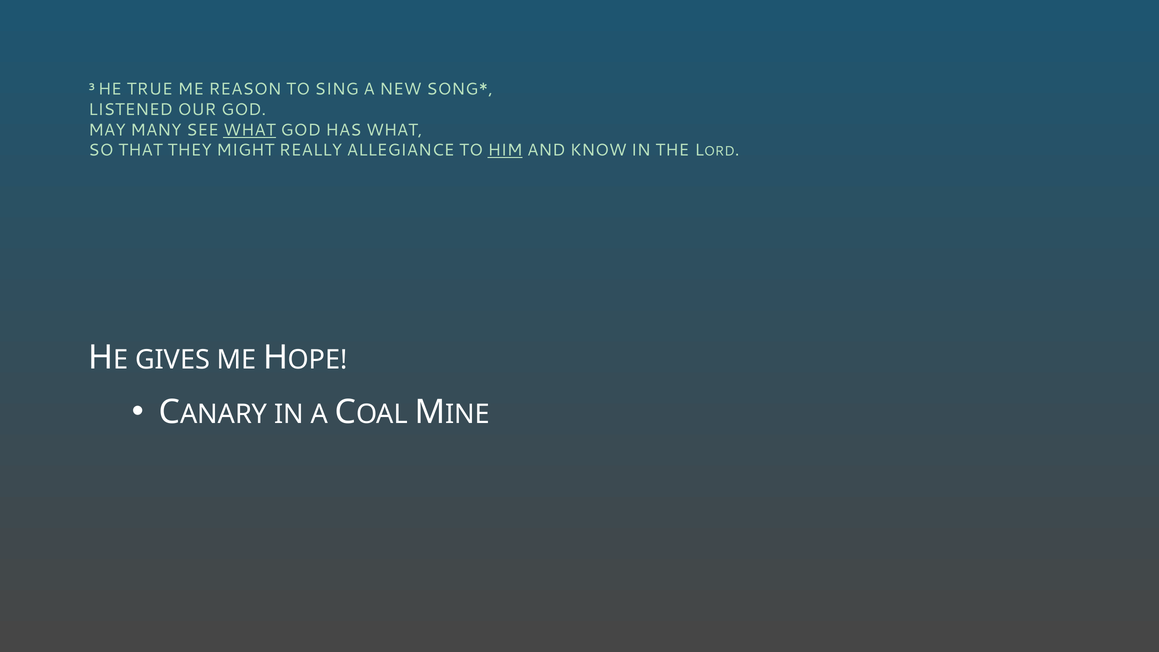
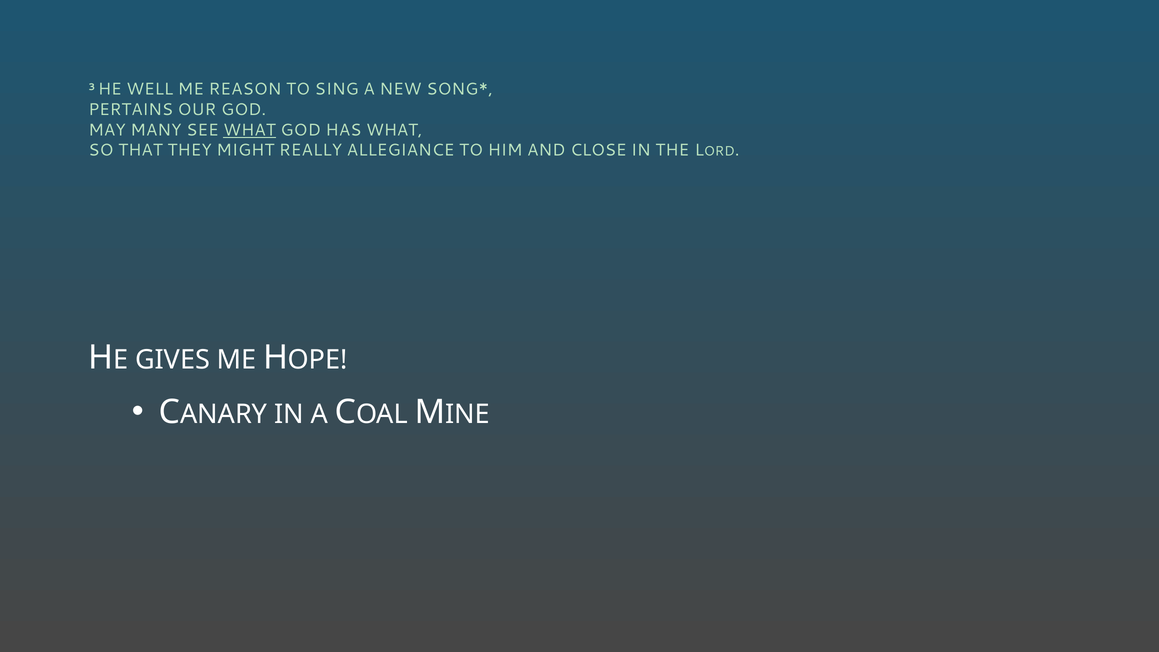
TRUE: TRUE -> WELL (150, 89)
LISTENED: LISTENED -> PERTAINS (131, 110)
HIM underline: present -> none (505, 150)
KNOW: KNOW -> CLOSE (598, 150)
